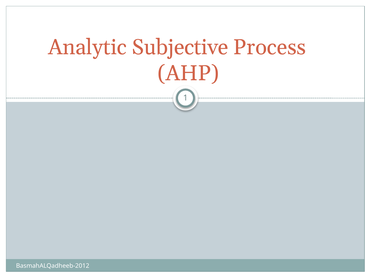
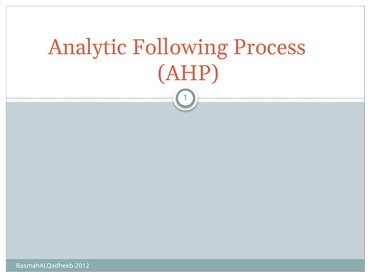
Subjective: Subjective -> Following (180, 47)
